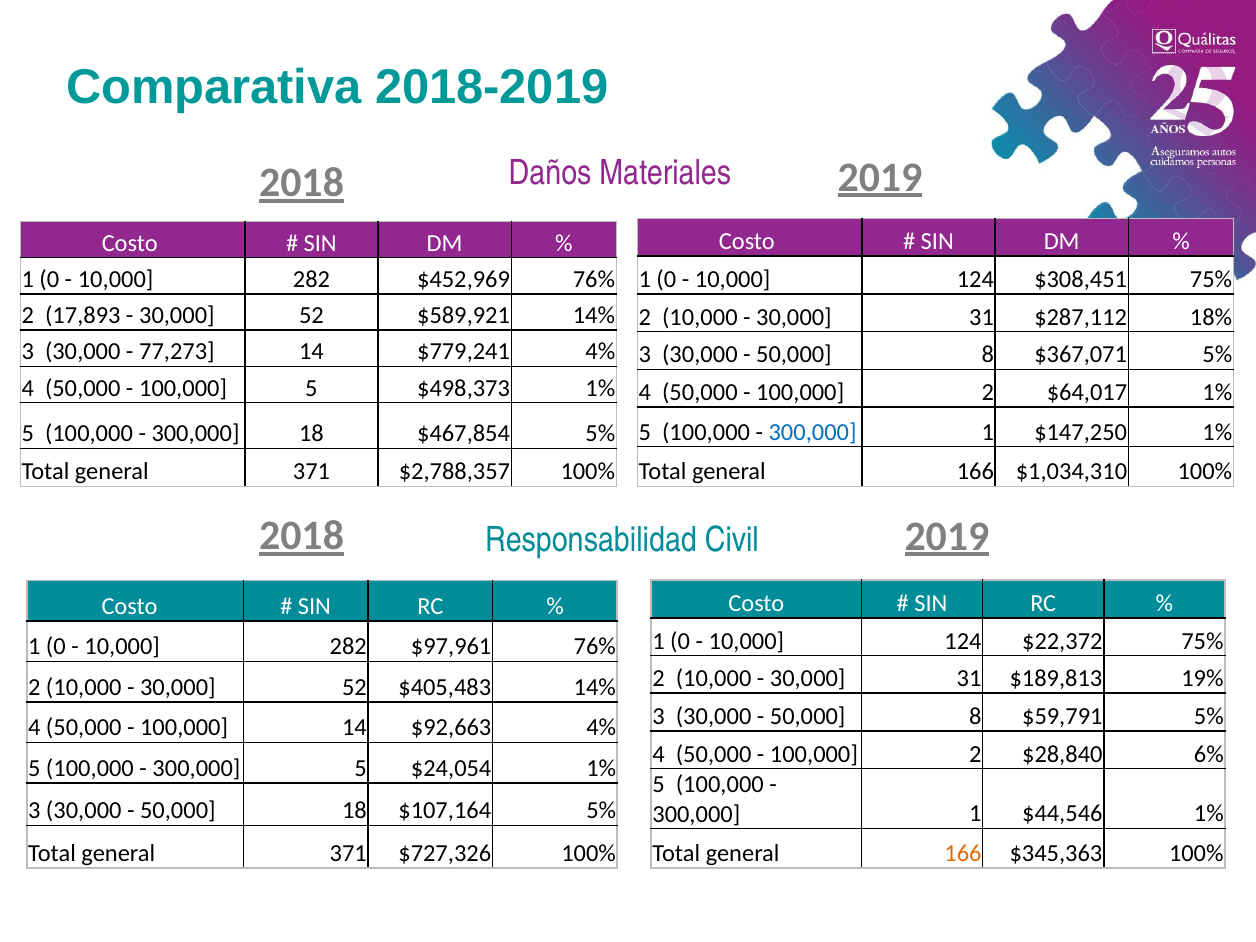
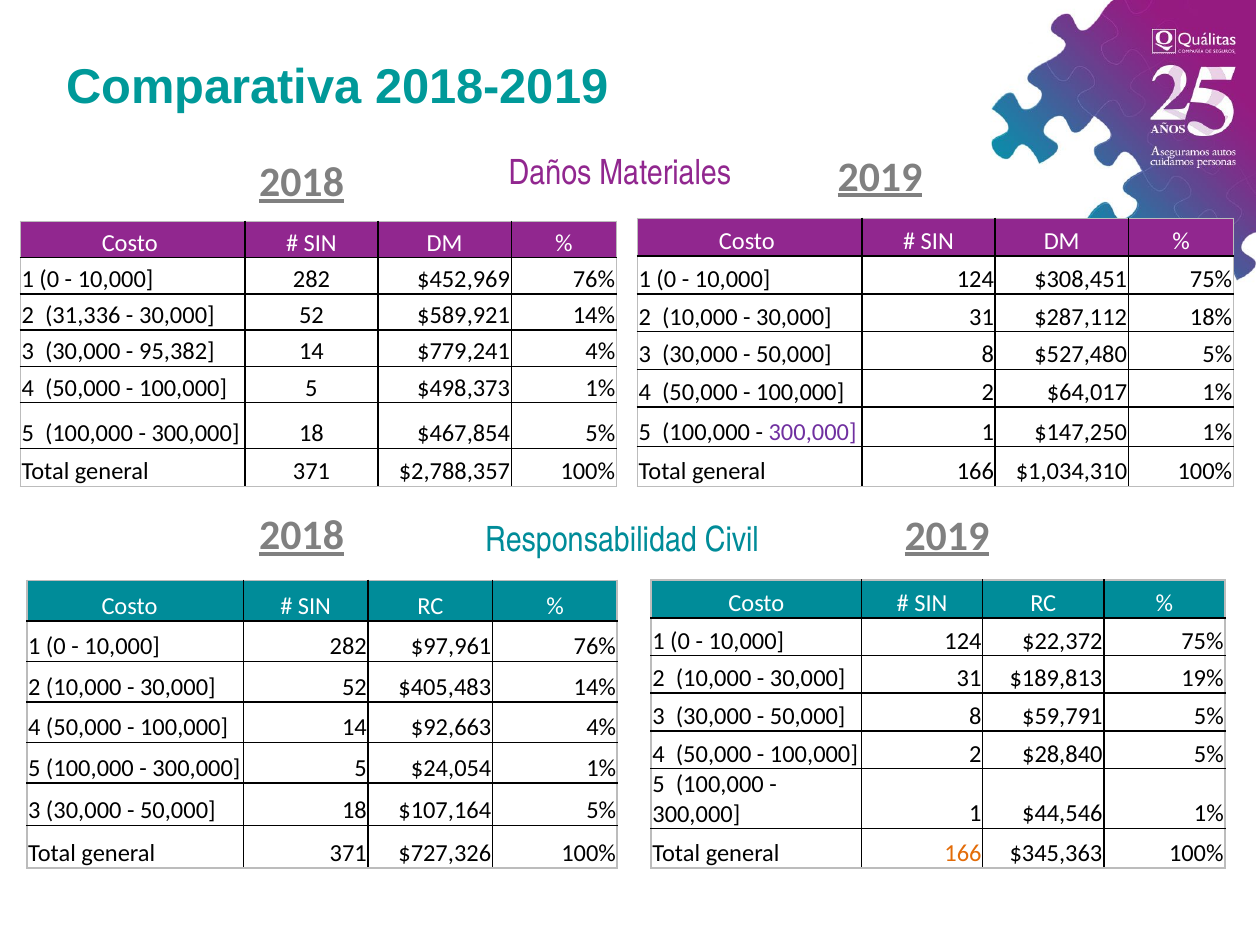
17,893: 17,893 -> 31,336 (83, 315)
77,273: 77,273 -> 95,382 (177, 352)
$367,071: $367,071 -> $527,480 (1081, 355)
300,000 colour: blue -> purple (813, 432)
$28,840 6%: 6% -> 5% (1209, 754)
